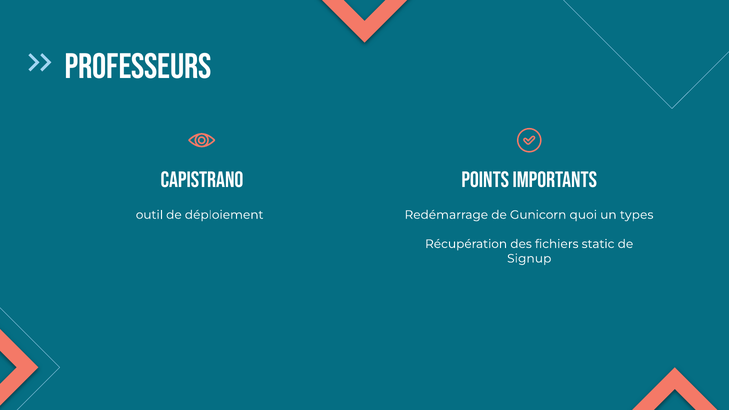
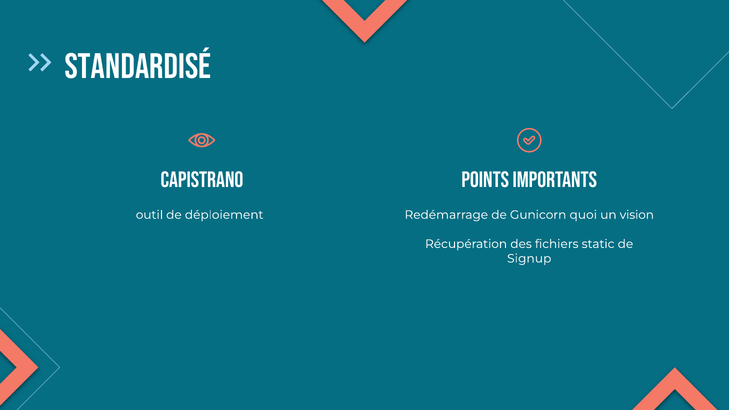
Professeurs: Professeurs -> Standardisé (138, 67)
types: types -> vision (637, 215)
